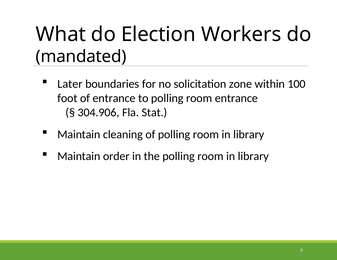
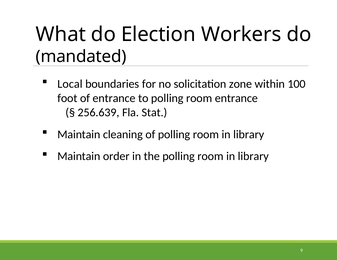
Later: Later -> Local (70, 84)
304.906: 304.906 -> 256.639 (98, 113)
